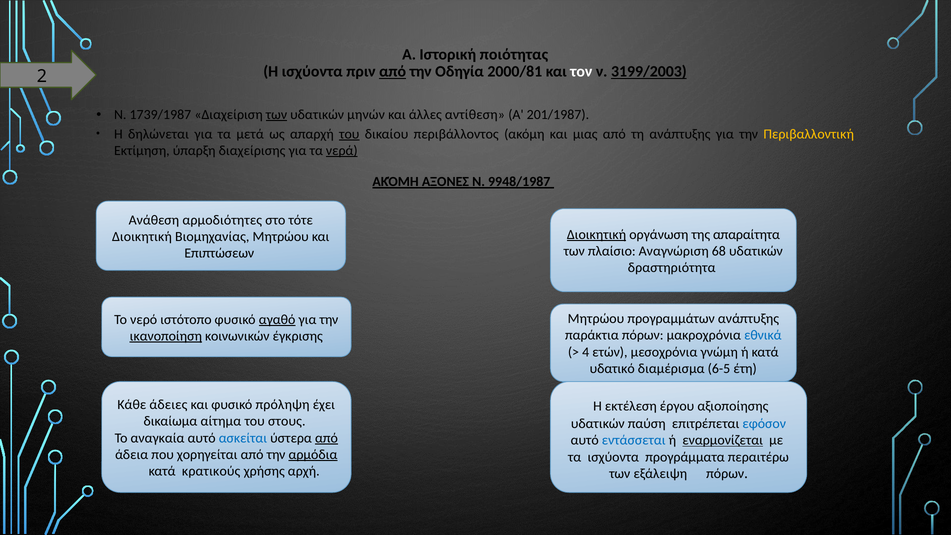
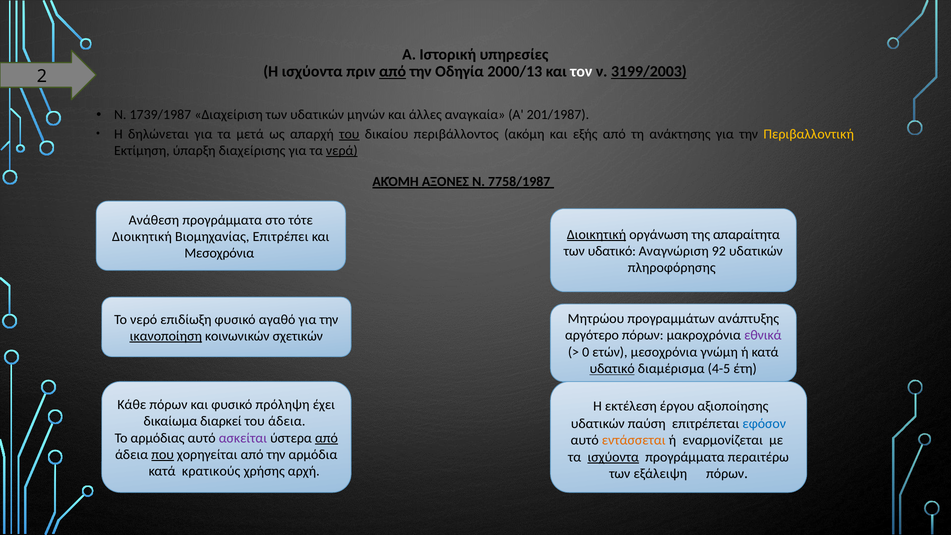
ποιότητας: ποιότητας -> υπηρεσίες (514, 55)
2000/81: 2000/81 -> 2000/13 (515, 72)
των underline: present -> none (276, 115)
αντίθεση: αντίθεση -> αναγκαία (475, 115)
μιας: μιας -> εξής (585, 134)
τη ανάπτυξης: ανάπτυξης -> ανάκτησης (680, 134)
9948/1987: 9948/1987 -> 7758/1987 (519, 182)
Ανάθεση αρμοδιότητες: αρμοδιότητες -> προγράμματα (222, 220)
Βιομηχανίας Μητρώου: Μητρώου -> Επιτρέπει (281, 237)
των πλαίσιο: πλαίσιο -> υδατικό (612, 251)
68: 68 -> 92 (719, 251)
Επιπτώσεων: Επιπτώσεων -> Μεσοχρόνια (219, 253)
δραστηριότητα: δραστηριότητα -> πληροφόρησης (672, 268)
ιστότοπο: ιστότοπο -> επιδίωξη (186, 319)
αγαθό underline: present -> none (277, 319)
παράκτια: παράκτια -> αργότερο (592, 335)
εθνικά colour: blue -> purple (763, 335)
έγκρισης: έγκρισης -> σχετικών (298, 336)
4: 4 -> 0 (586, 352)
υδατικό underline: none -> present (612, 369)
6-5: 6-5 -> 4-5 (719, 369)
Κάθε άδειες: άδειες -> πόρων (168, 405)
αίτημα: αίτημα -> διαρκεί (221, 421)
του στους: στους -> άδεια (287, 421)
αναγκαία: αναγκαία -> αρμόδιας (158, 438)
ασκείται colour: blue -> purple (243, 438)
εντάσσεται colour: blue -> orange (634, 440)
εναρμονίζεται underline: present -> none (723, 440)
που underline: none -> present (163, 455)
αρμόδια underline: present -> none (313, 455)
ισχύοντα underline: none -> present (613, 457)
